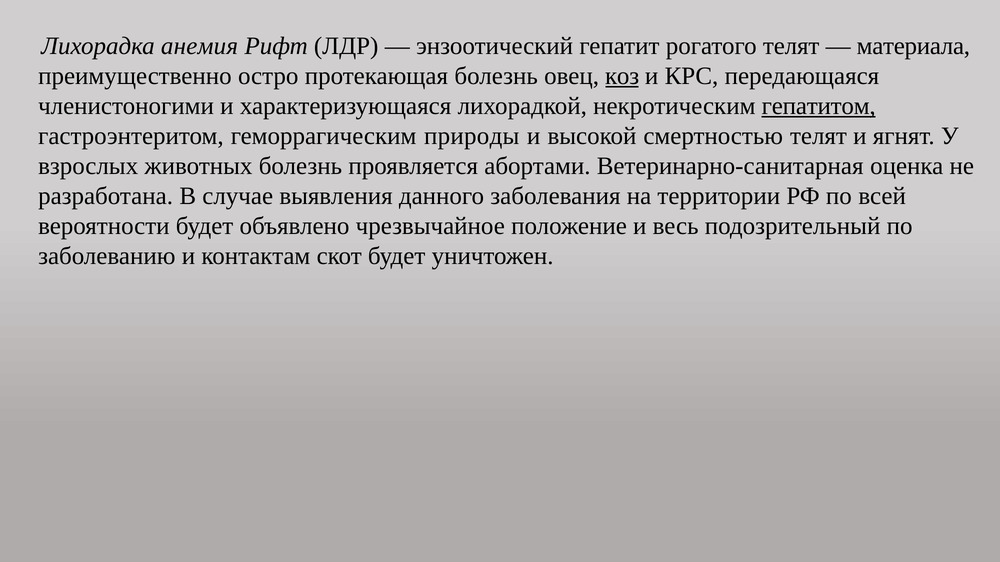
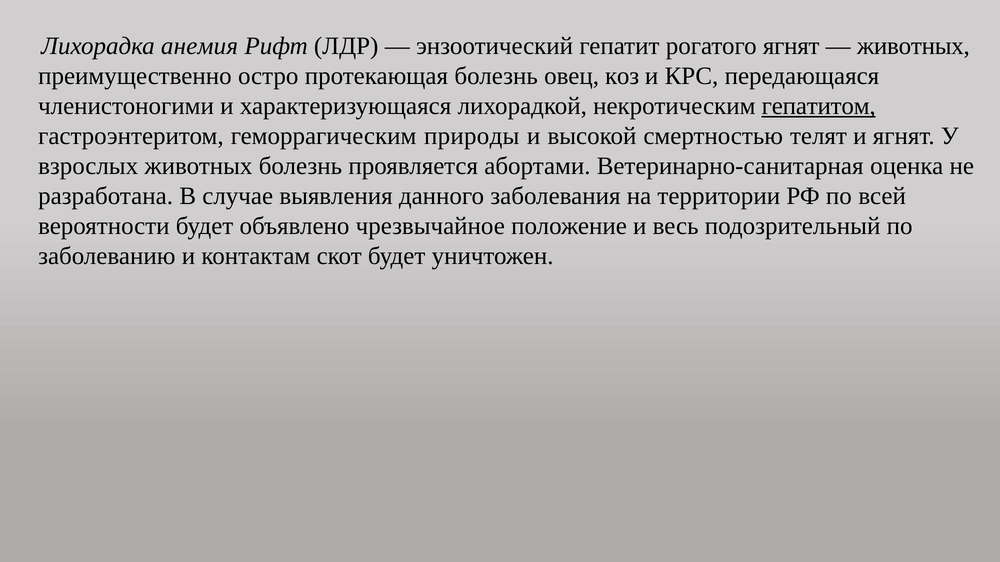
рогатого телят: телят -> ягнят (791, 46)
материала: материала -> животных (913, 46)
коз underline: present -> none (622, 76)
